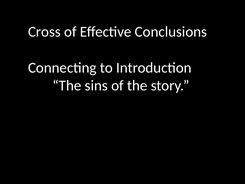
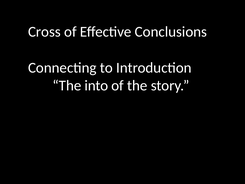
sins: sins -> into (96, 86)
